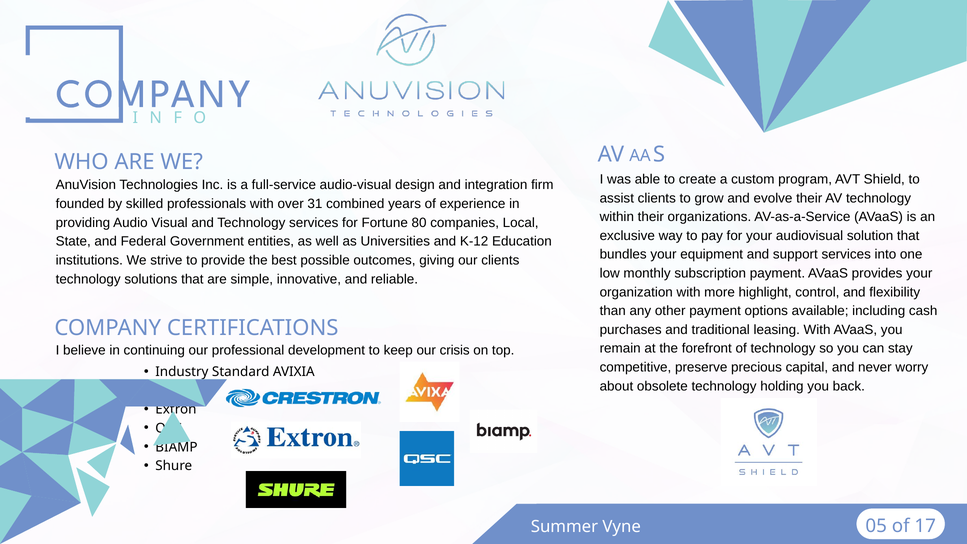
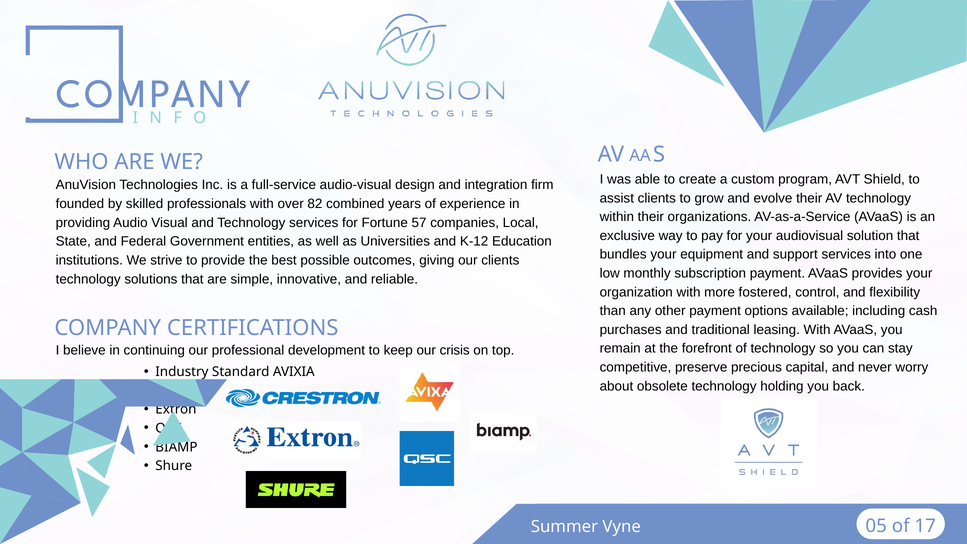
31: 31 -> 82 (315, 204)
80: 80 -> 57 (419, 223)
highlight: highlight -> fostered (765, 292)
